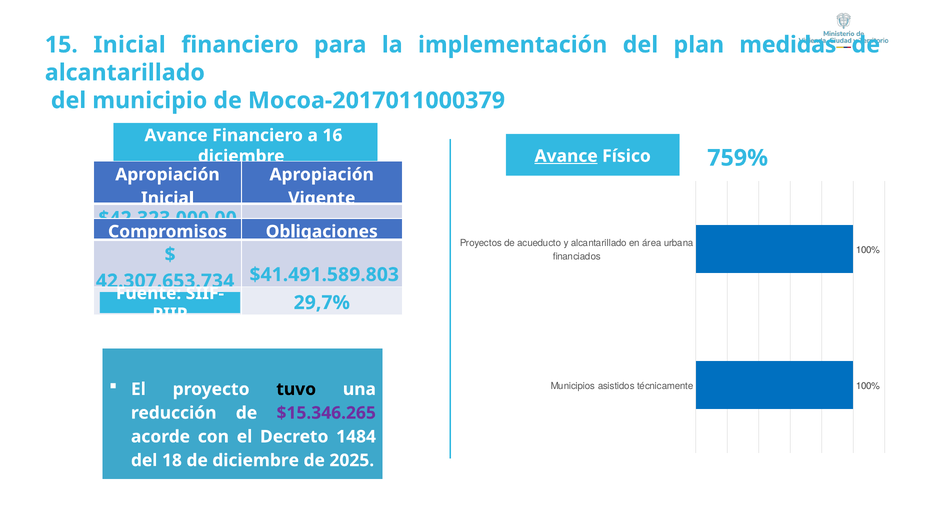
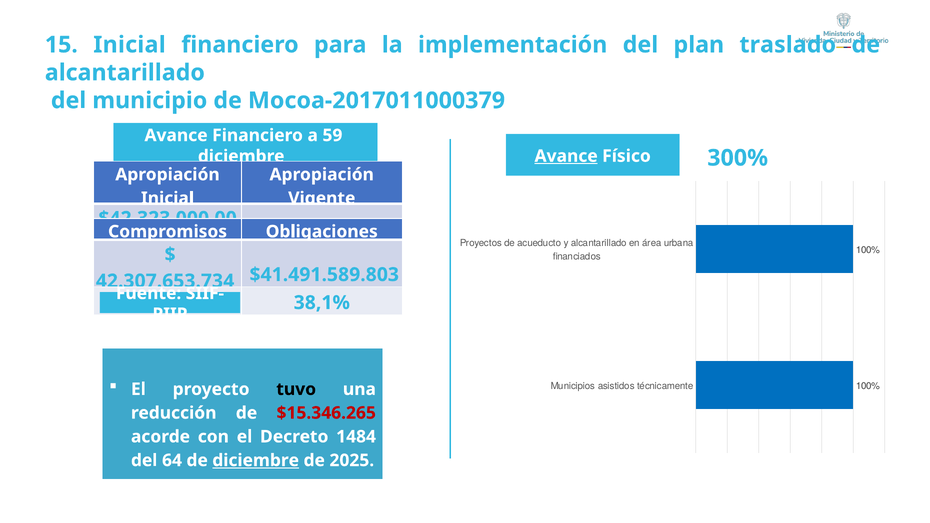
medidas: medidas -> traslado (788, 45)
16: 16 -> 59 (332, 135)
759%: 759% -> 300% (738, 158)
29,7%: 29,7% -> 38,1% (322, 303)
$15.346.265 colour: purple -> red (326, 413)
18: 18 -> 64 (172, 460)
diciembre underline: none -> present (256, 460)
